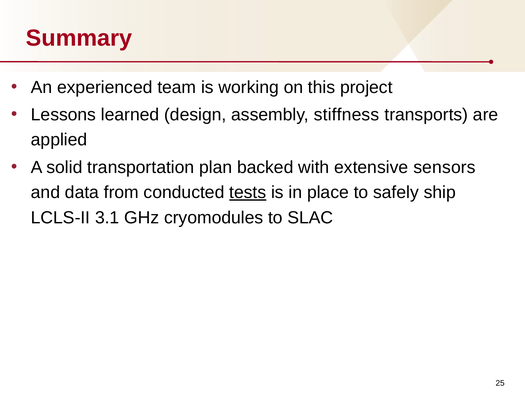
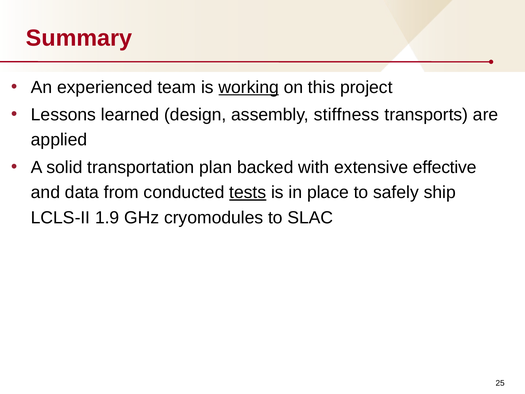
working underline: none -> present (249, 87)
sensors: sensors -> effective (445, 167)
3.1: 3.1 -> 1.9 (107, 218)
